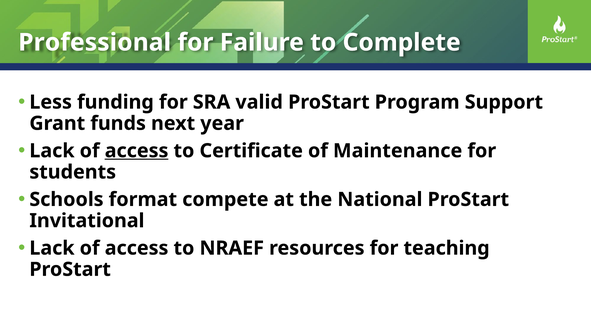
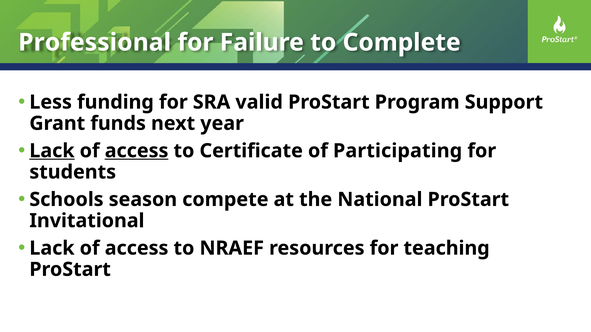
Lack underline: none -> present (52, 151)
Maintenance: Maintenance -> Participating (398, 151)
format: format -> season (143, 200)
